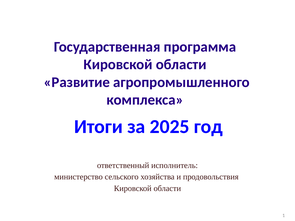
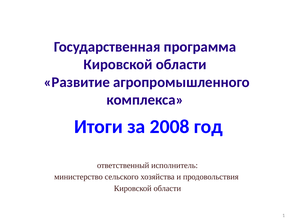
2025: 2025 -> 2008 (170, 127)
